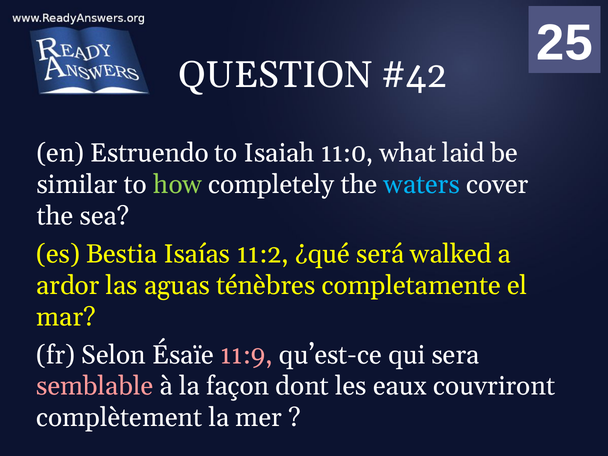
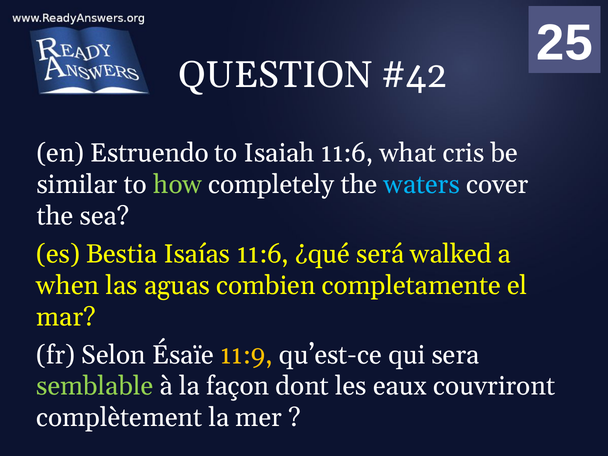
Isaiah 11:0: 11:0 -> 11:6 (347, 153)
laid: laid -> cris (463, 153)
Isaías 11:2: 11:2 -> 11:6 (263, 254)
ardor: ardor -> when (68, 285)
ténèbres: ténèbres -> combien (266, 285)
11:9 colour: pink -> yellow (246, 355)
semblable colour: pink -> light green (95, 386)
